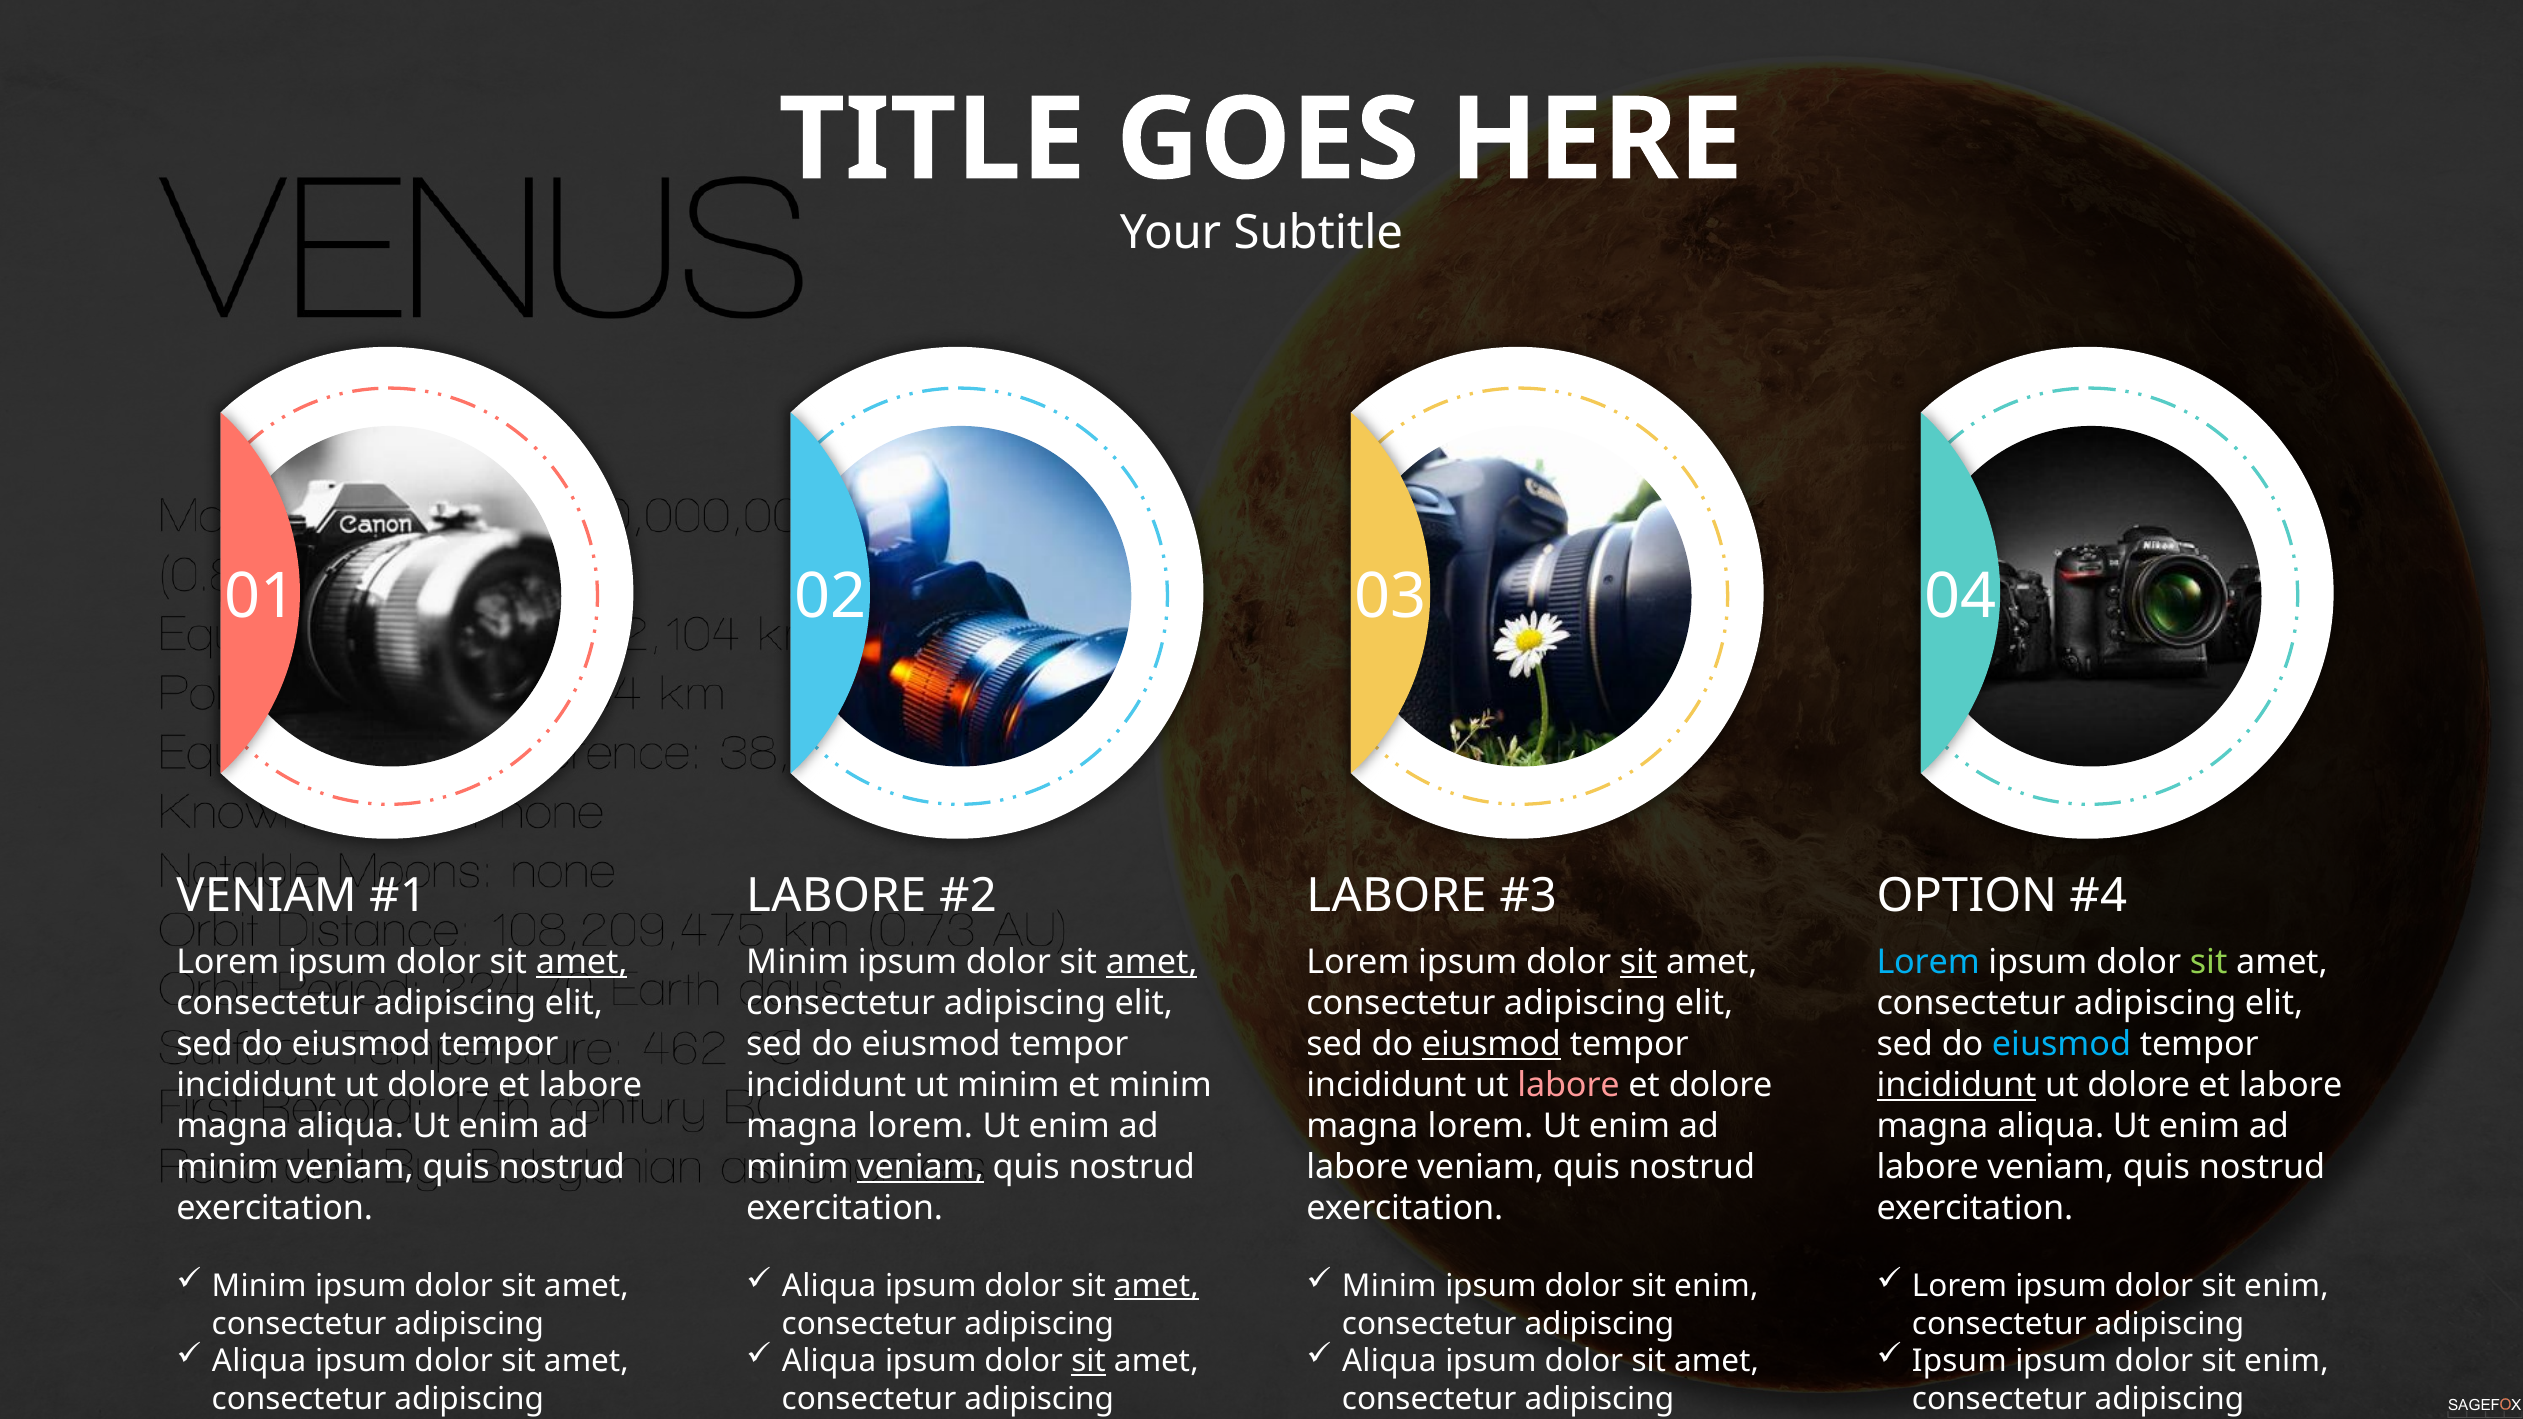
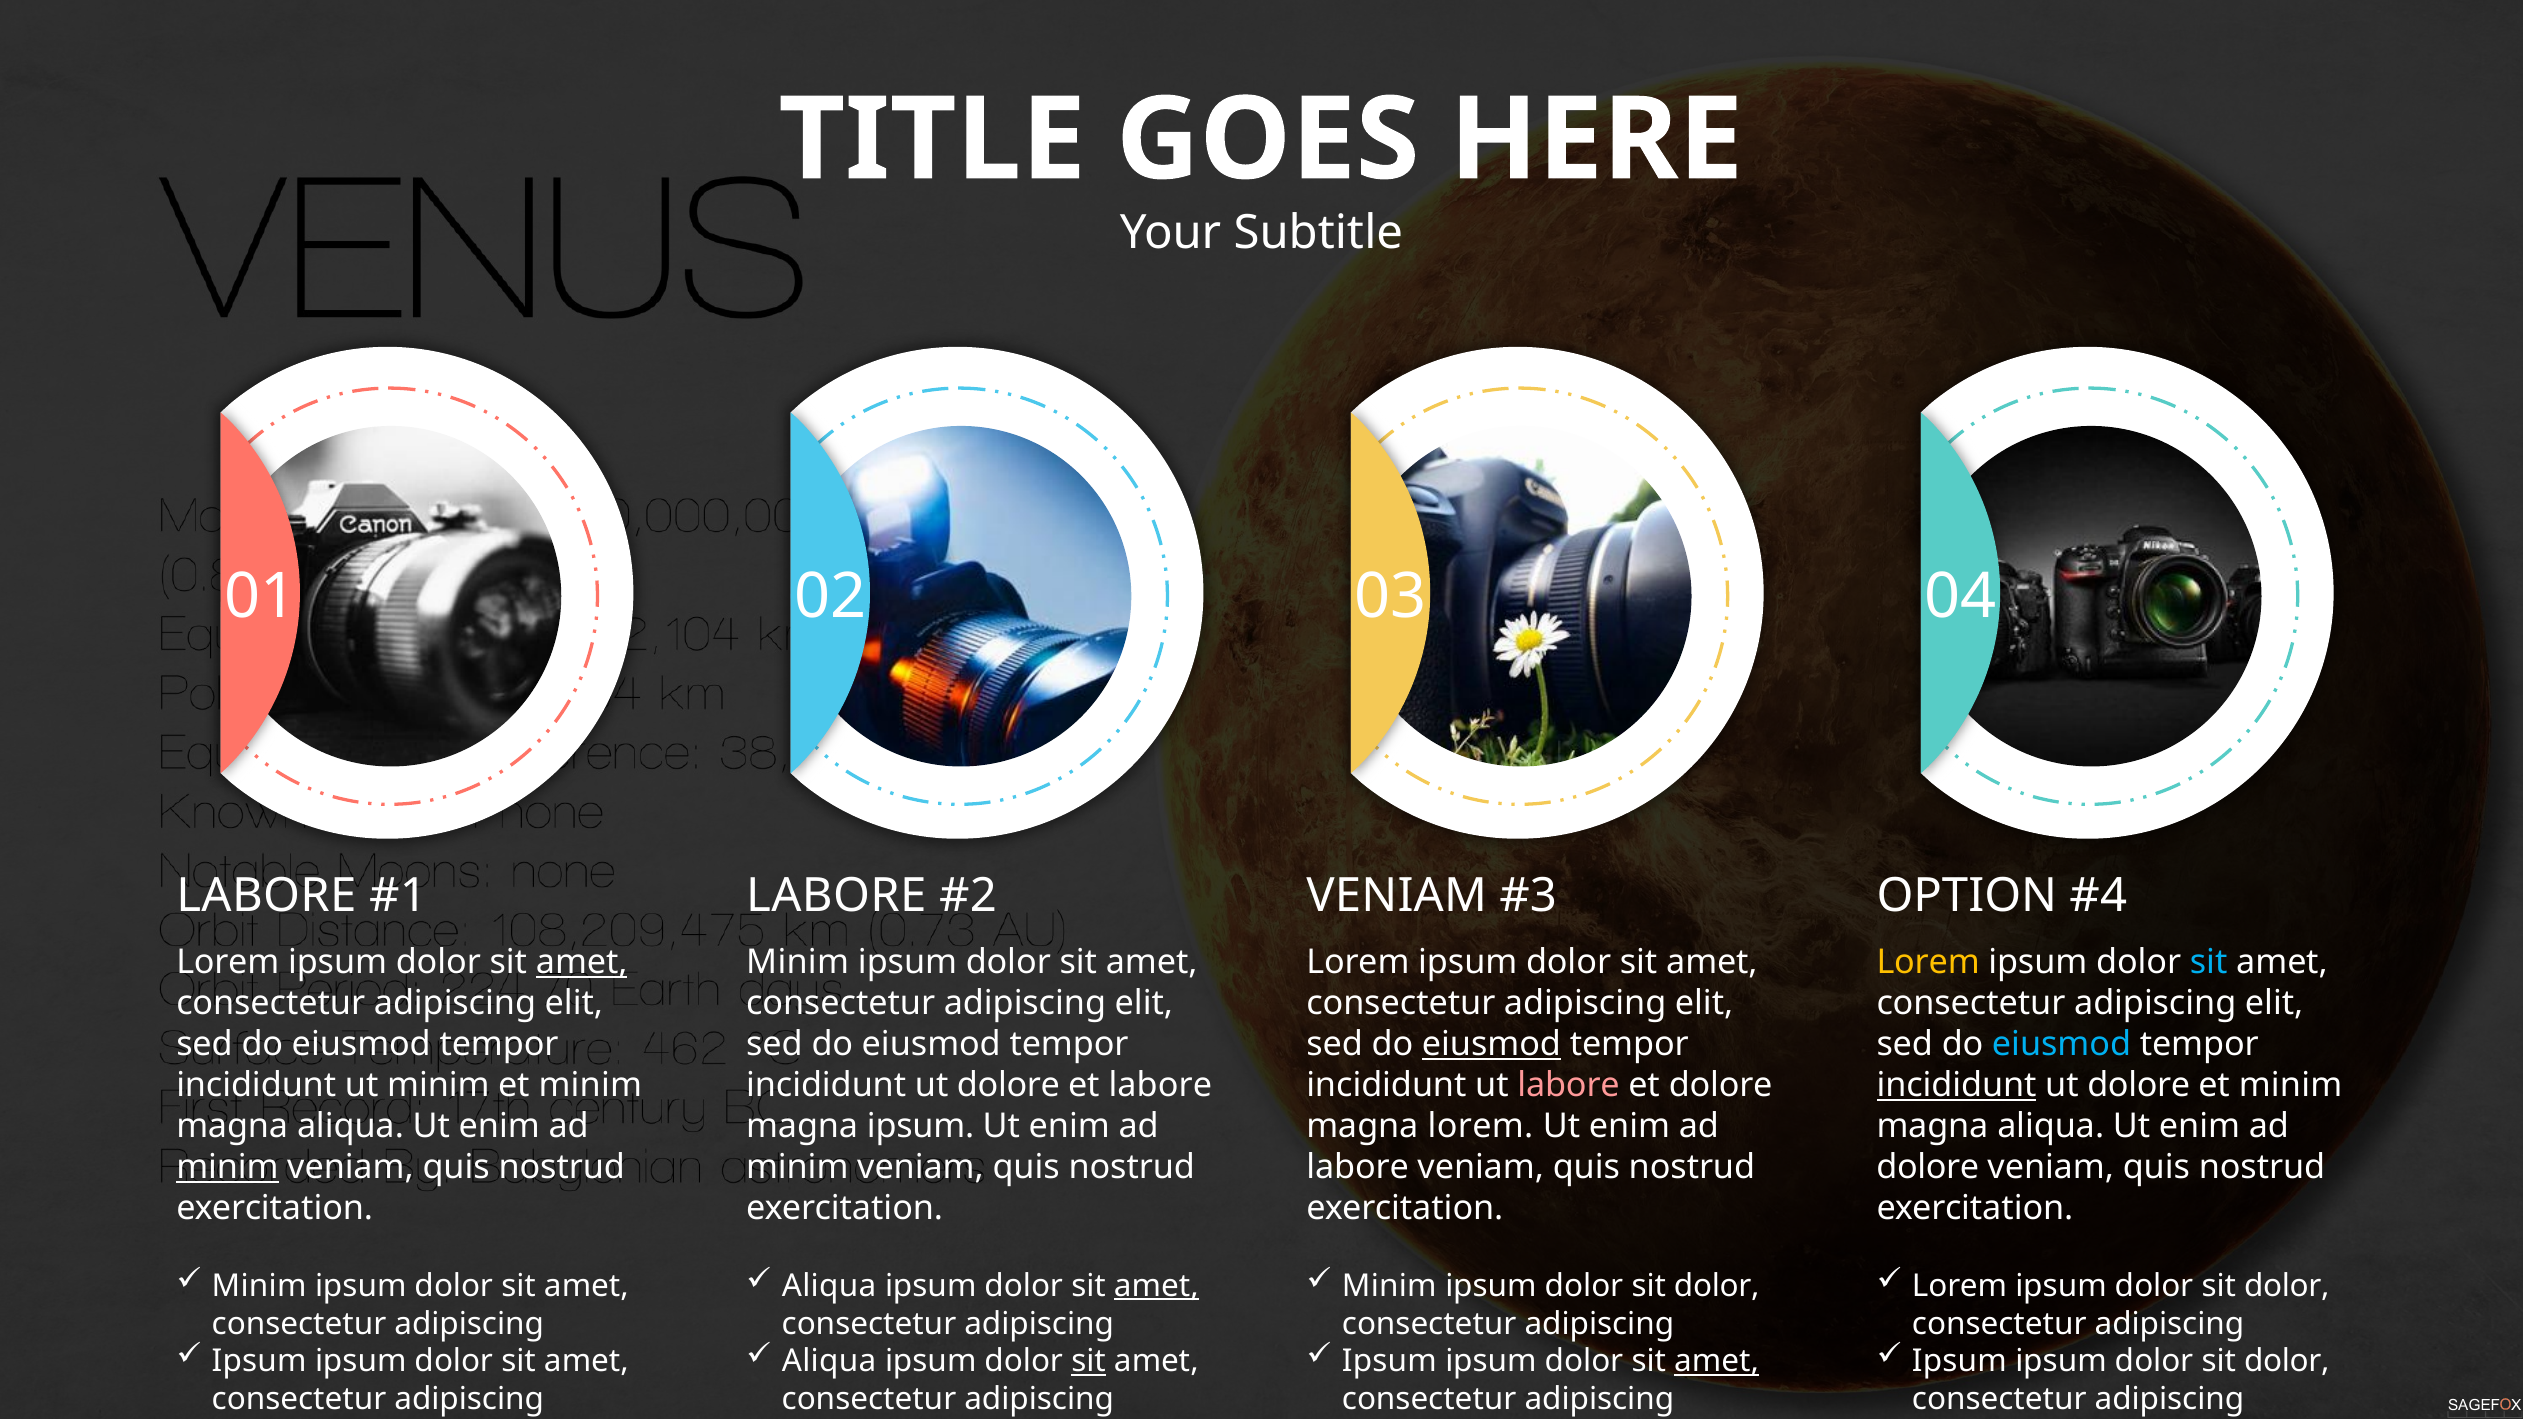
VENIAM: VENIAM -> LABORE (266, 896)
LABORE: LABORE -> VENIAM (1397, 896)
amet underline: present -> none (1152, 963)
sit underline: present -> none (1639, 963)
Lorem colour: light blue -> yellow (1928, 963)
sit colour: light green -> light blue (2209, 963)
dolore: dolore -> minim (438, 1086)
labore: labore -> minim (590, 1086)
minim: minim -> dolore (1008, 1086)
et minim: minim -> labore (1160, 1086)
labore: labore -> minim (2291, 1086)
lorem: lorem -> ipsum (921, 1127)
minim underline: none -> present (227, 1168)
veniam underline: present -> none (921, 1168)
labore: labore -> dolore (1928, 1168)
enim: enim -> dolor (1717, 1286)
enim: enim -> dolor (2287, 1286)
Aliqua: Aliqua -> Ipsum (259, 1362)
Aliqua: Aliqua -> Ipsum (1389, 1362)
amet underline: none -> present (1717, 1362)
enim: enim -> dolor (2287, 1362)
